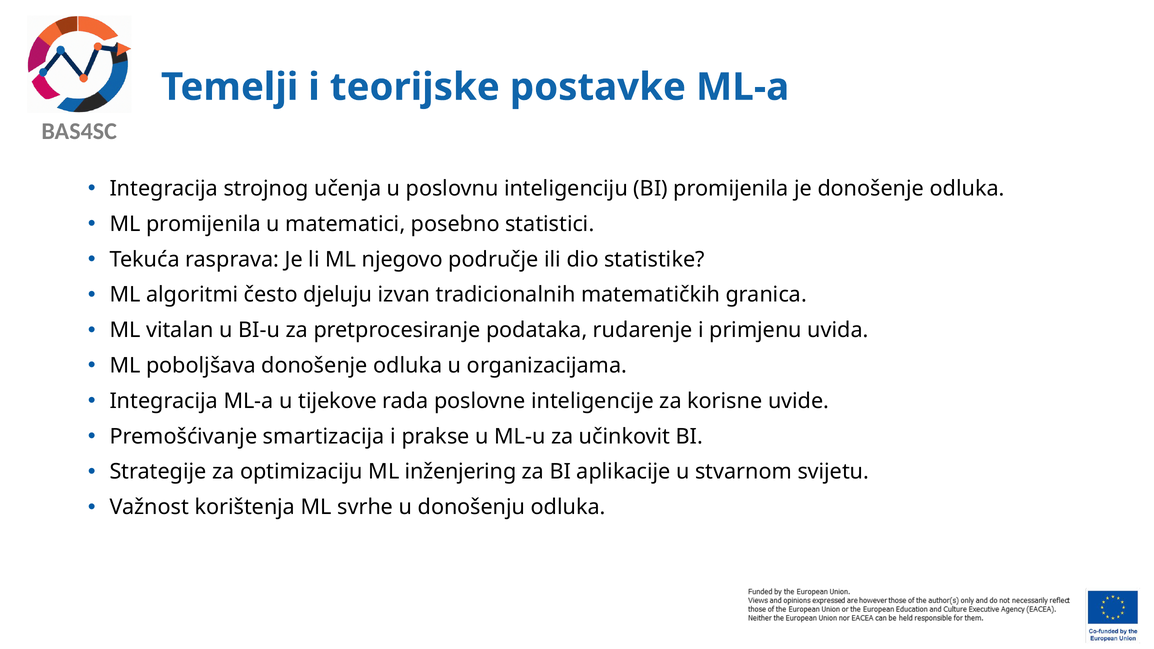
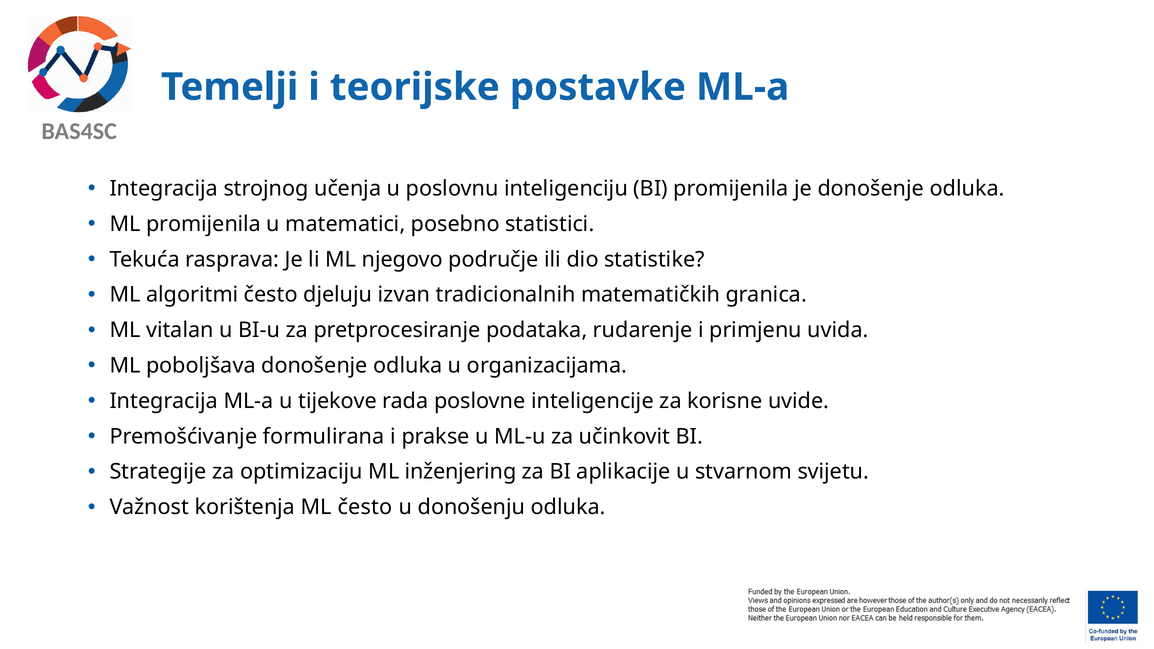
smartizacija: smartizacija -> formulirana (324, 437)
ML svrhe: svrhe -> često (365, 507)
